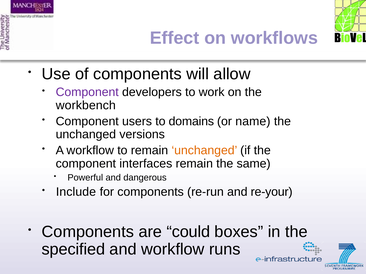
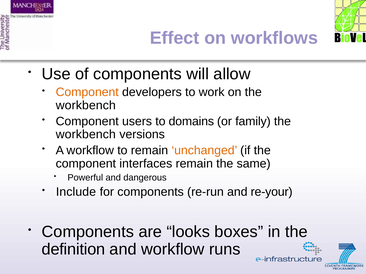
Component colour: purple -> orange (87, 92)
name: name -> family (253, 121)
unchanged: unchanged -> workbench (86, 135)
could: could -> looks (188, 232)
specified: specified -> definition (73, 250)
